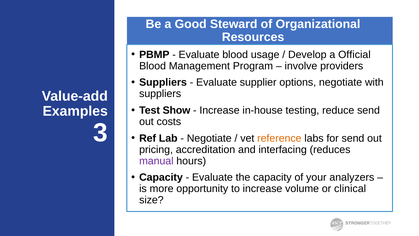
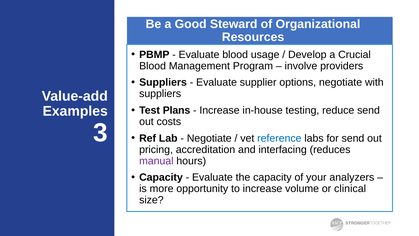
Official: Official -> Crucial (354, 55)
Show: Show -> Plans (177, 110)
reference colour: orange -> blue (279, 138)
